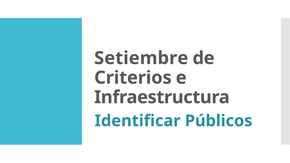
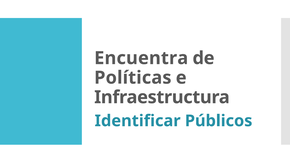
Setiembre: Setiembre -> Encuentra (141, 58)
Criterios: Criterios -> Políticas (133, 78)
